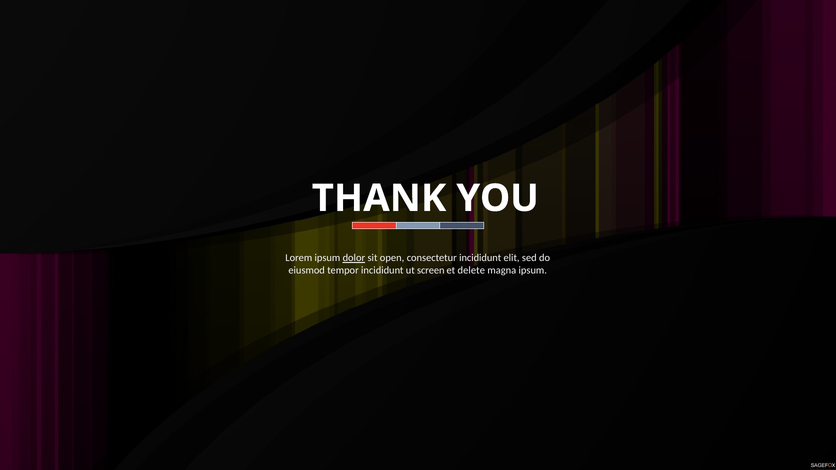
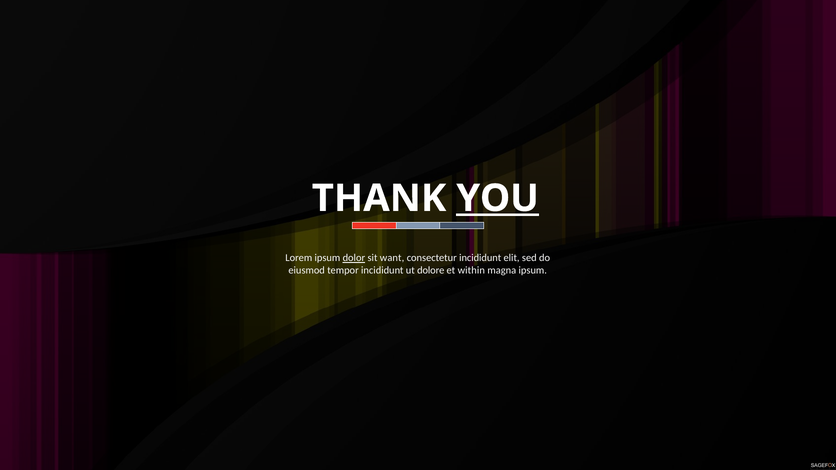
YOU underline: none -> present (498, 198)
open: open -> want (392, 258)
screen: screen -> dolore (431, 271)
delete: delete -> within (471, 271)
